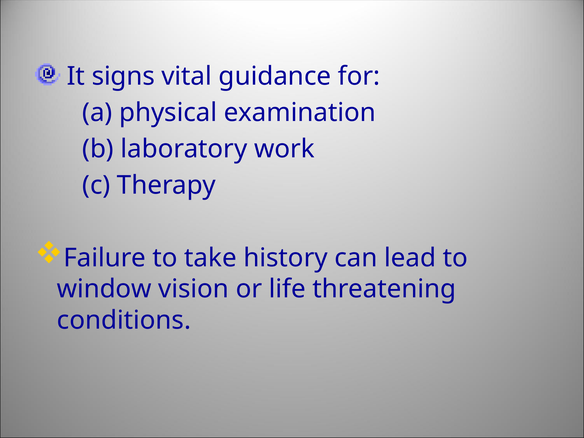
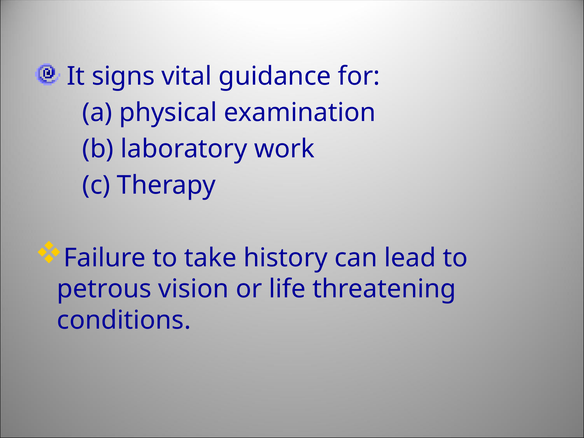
window: window -> petrous (104, 289)
